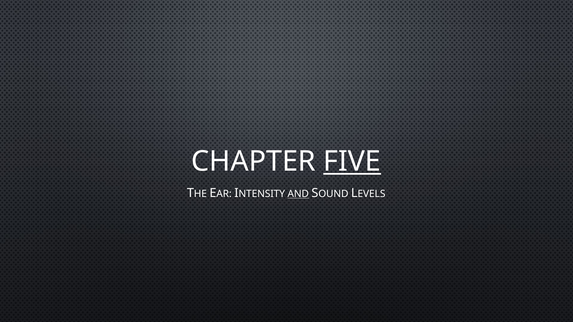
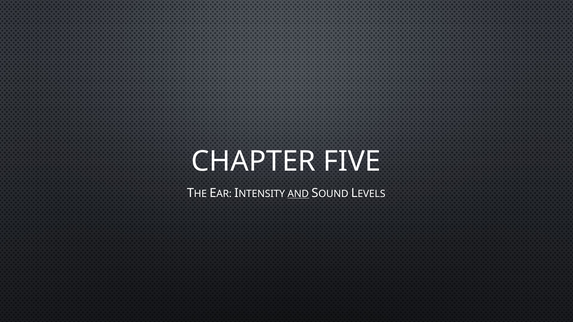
FIVE underline: present -> none (352, 162)
